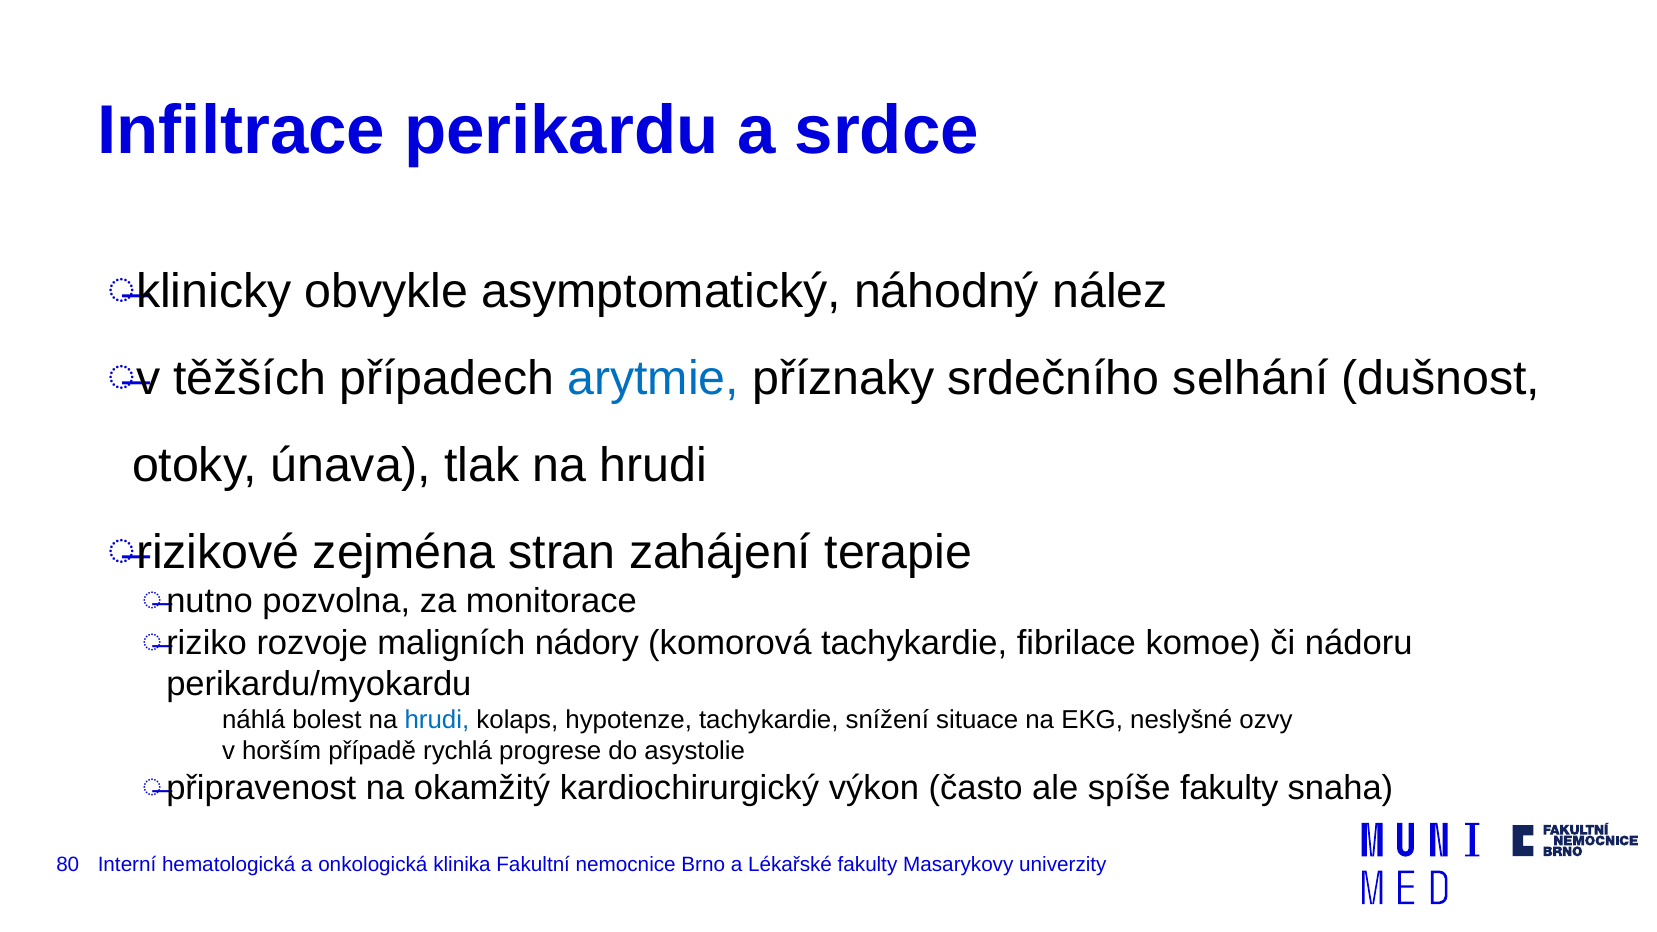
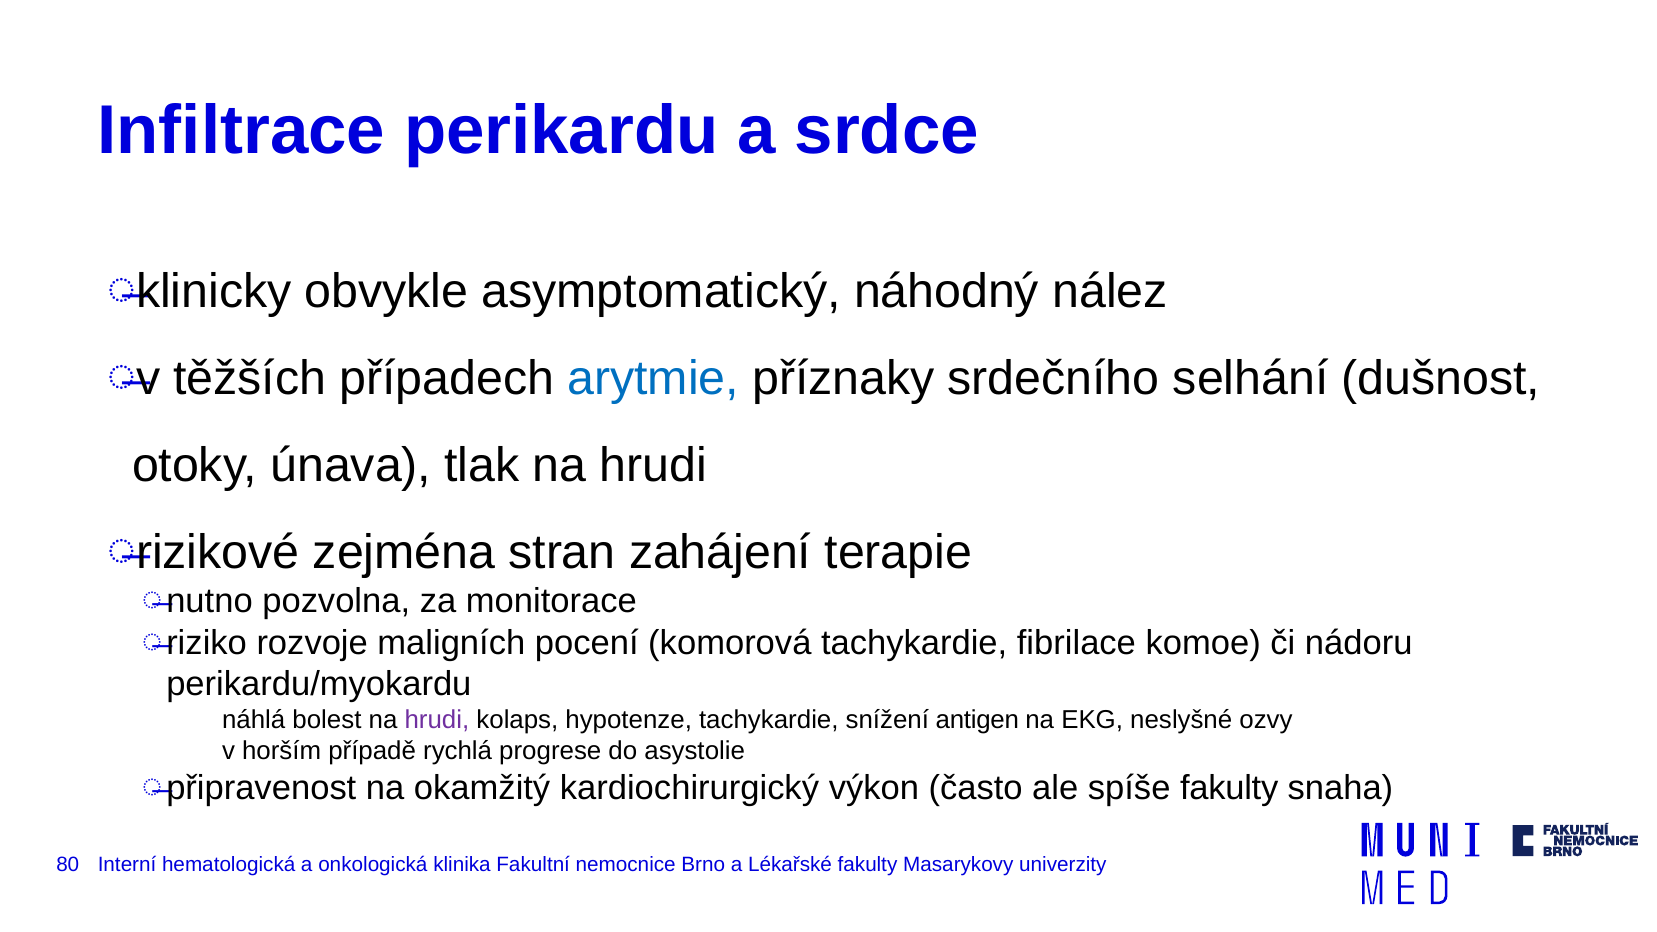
nádory: nádory -> pocení (587, 643)
hrudi colour: blue -> purple (437, 720)
situace: situace -> antigen (977, 720)
